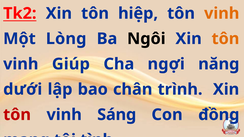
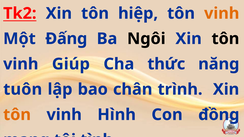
Lòng: Lòng -> Ðấng (66, 39)
tôn colour: orange -> black (225, 39)
ngợi: ngợi -> thức (166, 64)
dưới: dưới -> tuôn (23, 90)
tôn colour: red -> orange (17, 115)
Sáng: Sáng -> Hình (117, 115)
